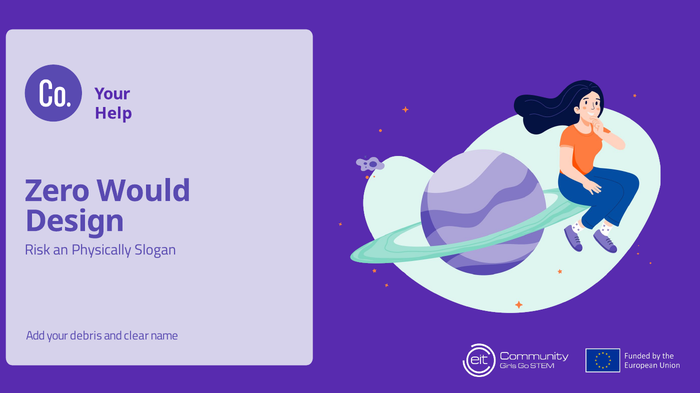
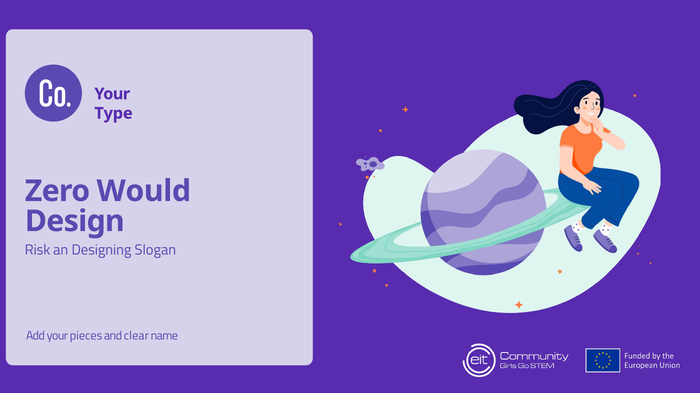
Help: Help -> Type (114, 114)
Physically: Physically -> Designing (101, 250)
debris: debris -> pieces (86, 336)
